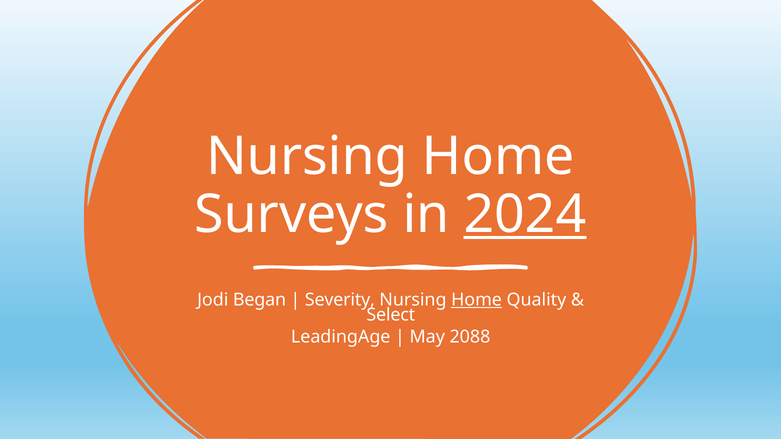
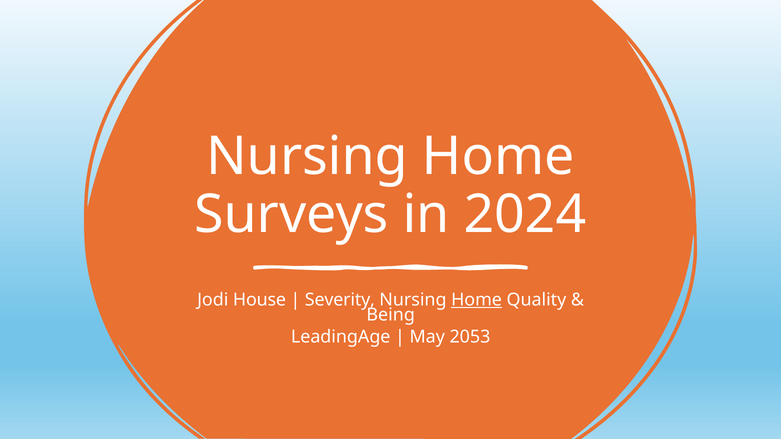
2024 underline: present -> none (525, 215)
Began: Began -> House (260, 300)
Select: Select -> Being (391, 315)
2088: 2088 -> 2053 (470, 337)
